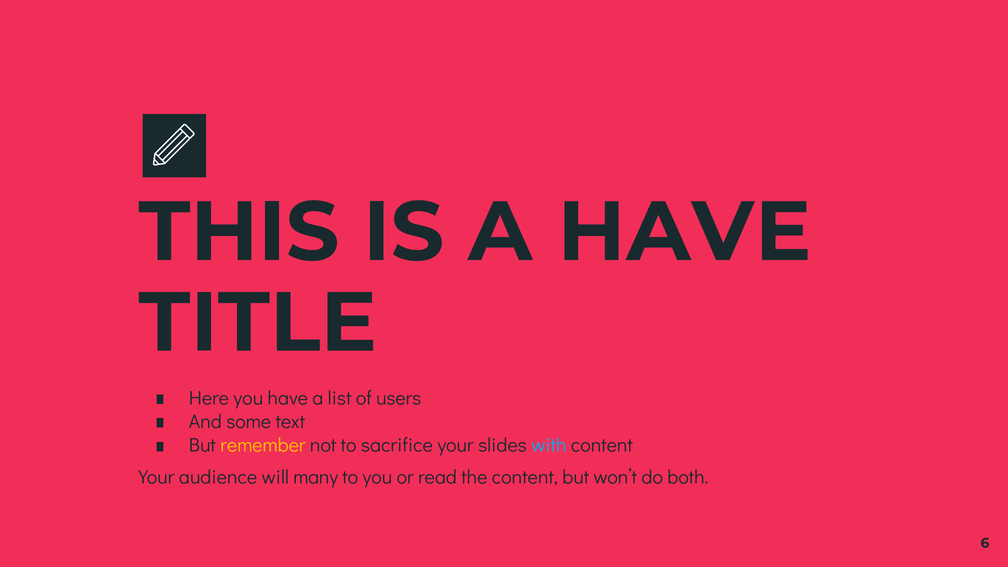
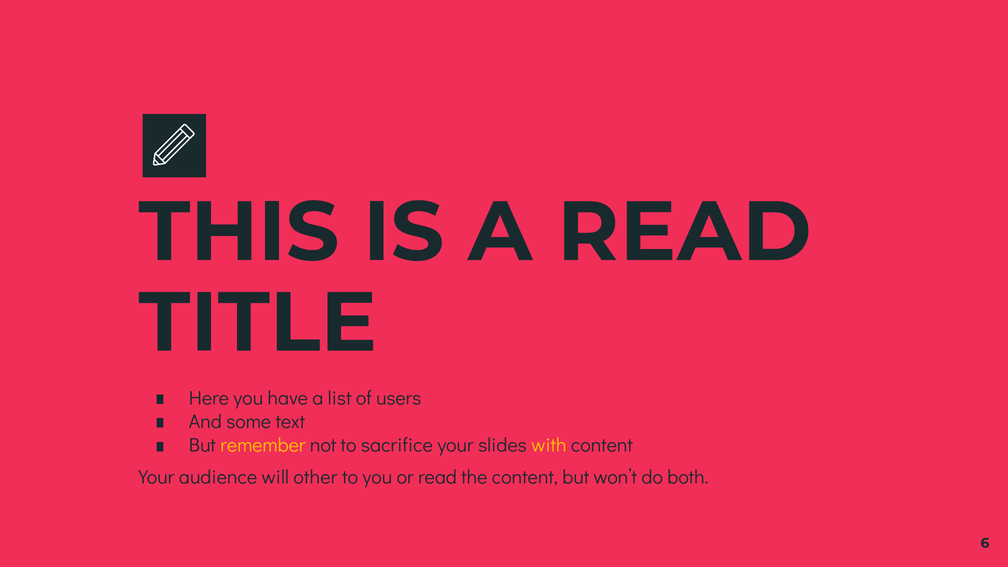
A HAVE: HAVE -> READ (684, 232)
with colour: light blue -> yellow (549, 445)
many: many -> other (315, 477)
